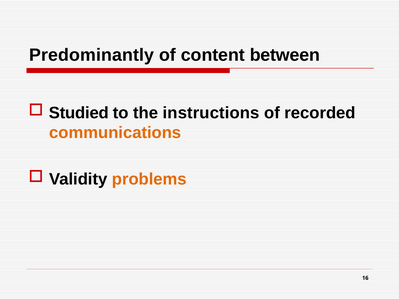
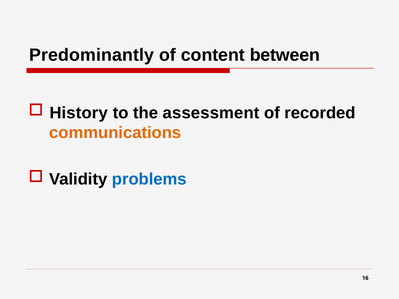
Studied: Studied -> History (79, 113)
instructions: instructions -> assessment (211, 113)
problems colour: orange -> blue (149, 179)
